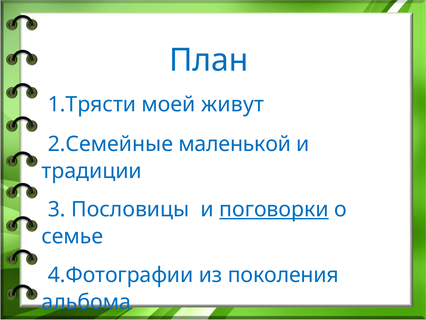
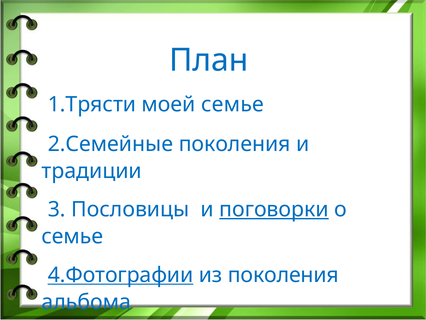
моей живут: живут -> семье (233, 104)
2.Семейные маленькой: маленькой -> поколения (235, 144)
4.Фотографии underline: none -> present (120, 275)
